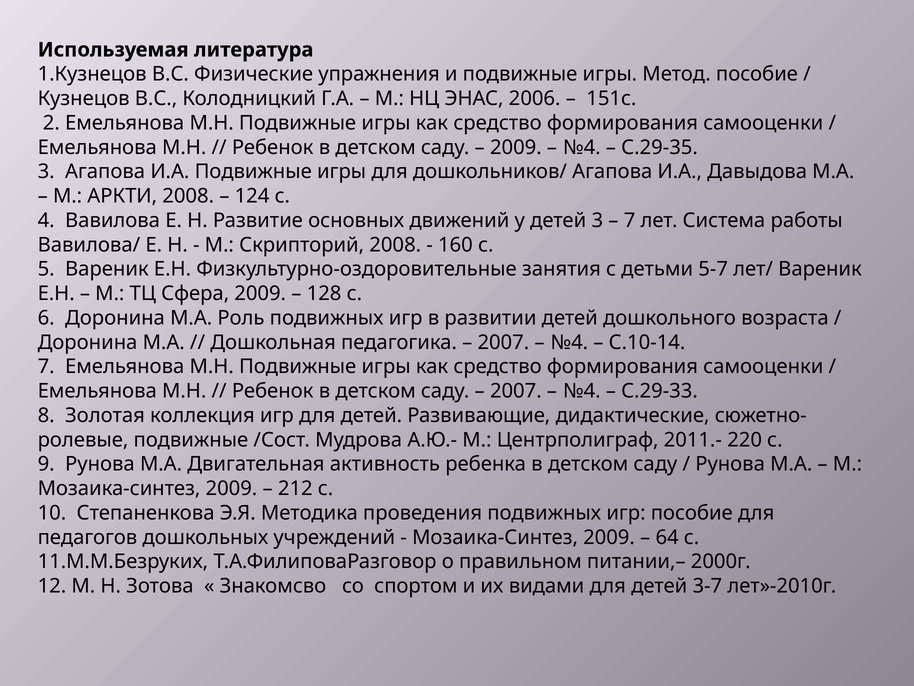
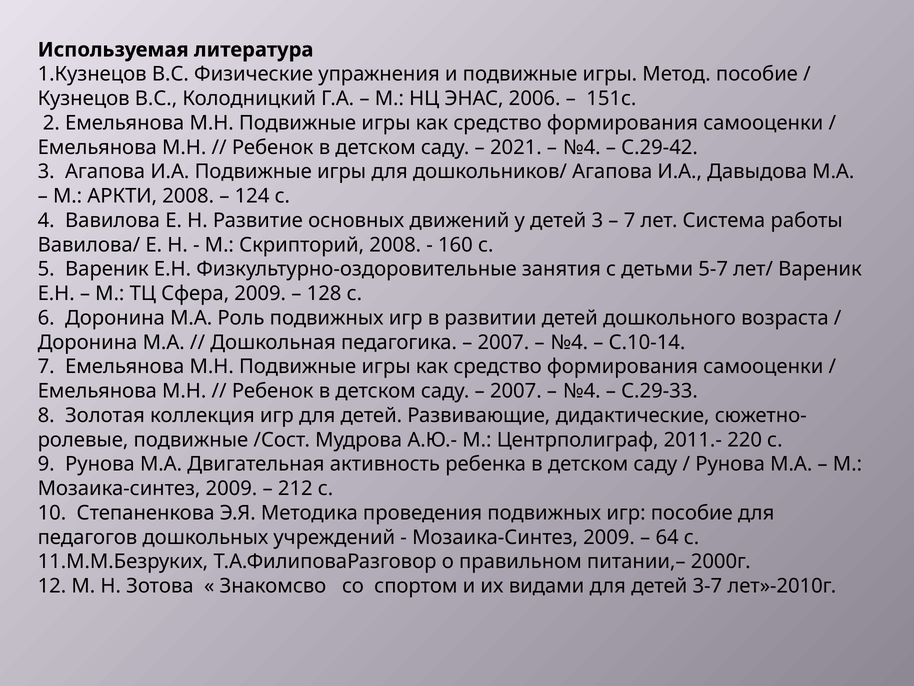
2009: 2009 -> 2021 (516, 147)
С.29-35: С.29-35 -> С.29-42 (660, 147)
